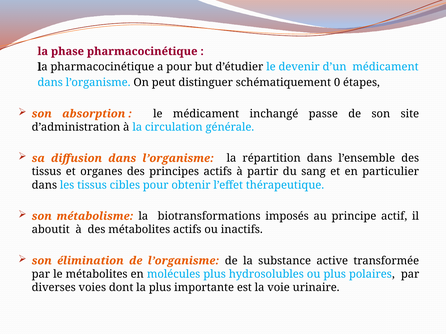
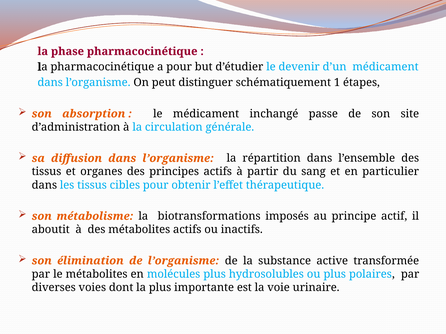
0: 0 -> 1 (337, 83)
